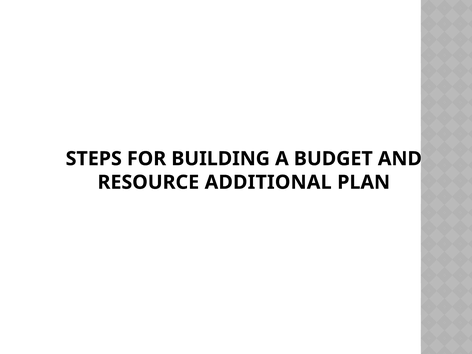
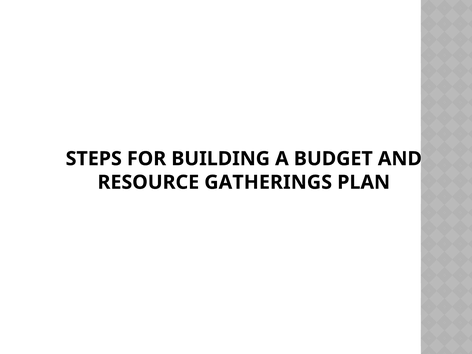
ADDITIONAL: ADDITIONAL -> GATHERINGS (268, 182)
